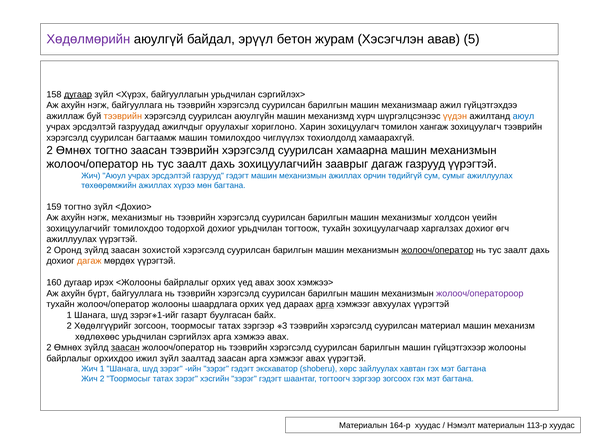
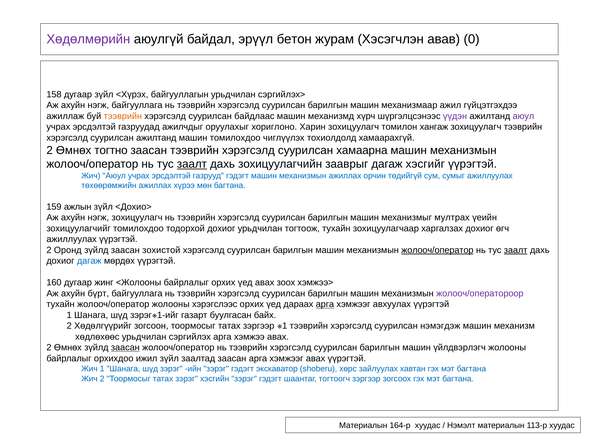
5: 5 -> 0 (472, 39)
дугаар underline: present -> none (78, 94)
аюулгүйн: аюулгүйн -> байдлаас (254, 116)
үүдэн colour: orange -> purple (455, 116)
аюул colour: blue -> purple (523, 116)
суурилсан багтаамж: багтаамж -> ажилтанд (156, 138)
заалт underline: none -> present (192, 164)
дагаж газрууд: газрууд -> хэсгийг (425, 164)
159 тогтно: тогтно -> ажлын (78, 207)
нэгж механизмыг: механизмыг -> зохицуулагч (137, 217)
холдсон: холдсон -> мултрах (452, 217)
заалт underline: none -> present (516, 250)
дагаж colour: orange -> blue (89, 261)
ирэх: ирэх -> жинг (104, 282)
шаардлага: шаардлага -> хэрэгслээс (215, 304)
зэргээр 3: 3 -> 1 (285, 326)
материал: материал -> нэмэгдэж (440, 326)
гүйцэтгэхээр: гүйцэтгэхээр -> үйлдвэрлэгч (460, 347)
